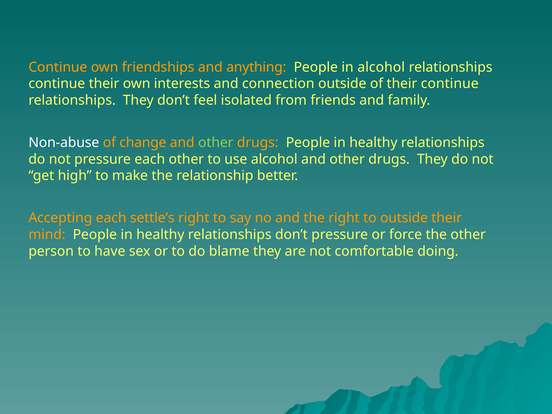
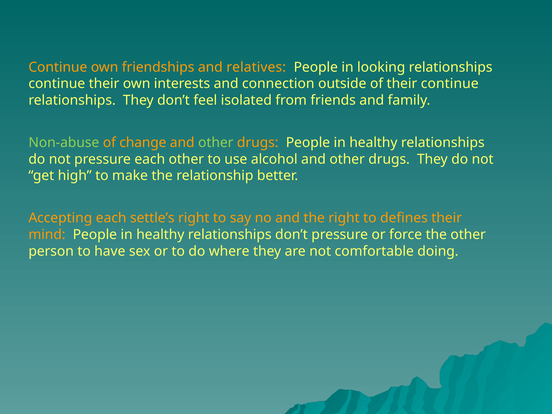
anything: anything -> relatives (256, 67)
in alcohol: alcohol -> looking (381, 67)
Non-abuse colour: white -> light green (64, 143)
to outside: outside -> defines (404, 218)
blame: blame -> where (229, 251)
